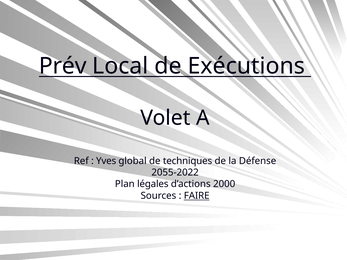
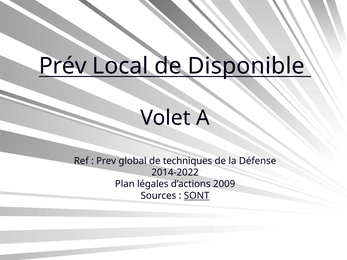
Exécutions: Exécutions -> Disponible (246, 66)
Yves: Yves -> Prev (106, 161)
2055-2022: 2055-2022 -> 2014-2022 (175, 173)
2000: 2000 -> 2009 (224, 184)
FAIRE: FAIRE -> SONT (197, 196)
